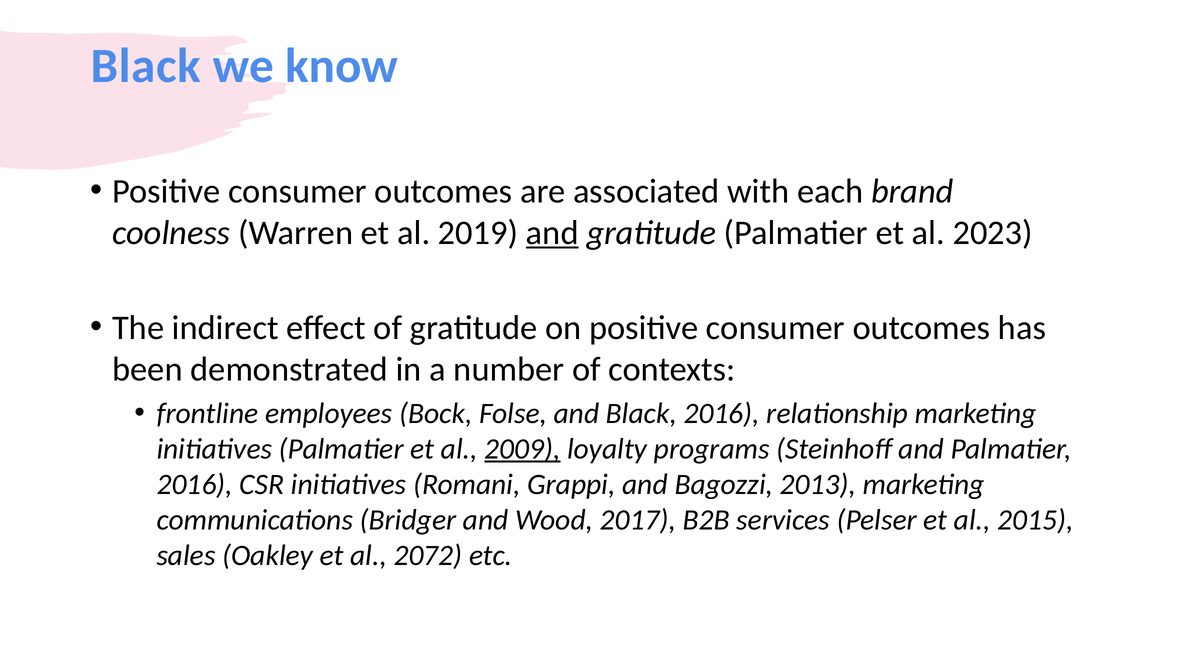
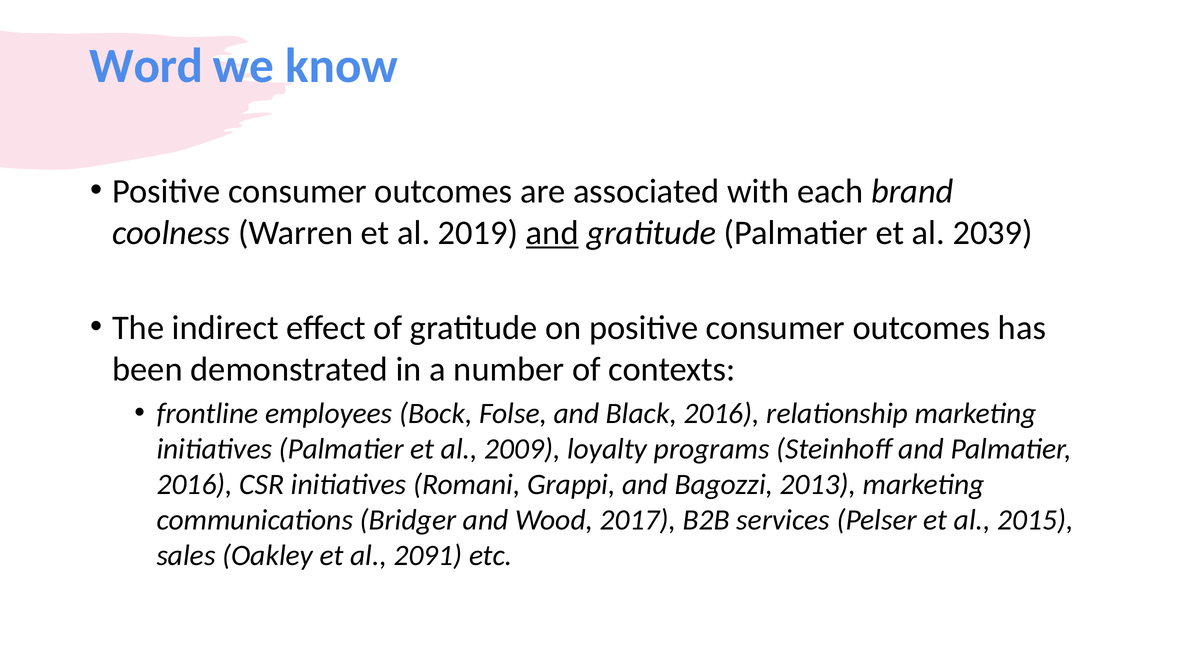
Black: Black -> Word (146, 66)
2023: 2023 -> 2039 (993, 233)
2009 underline: present -> none (522, 449)
2072: 2072 -> 2091 (428, 555)
